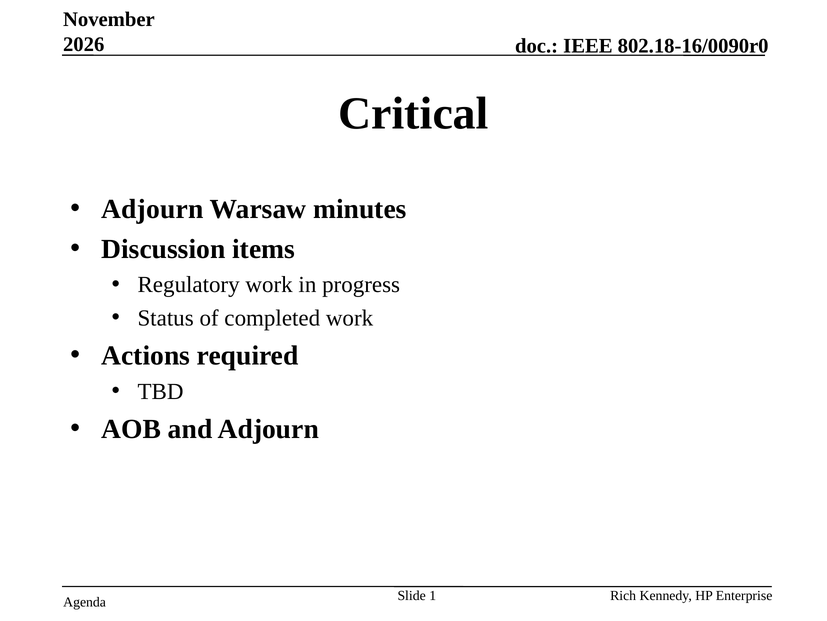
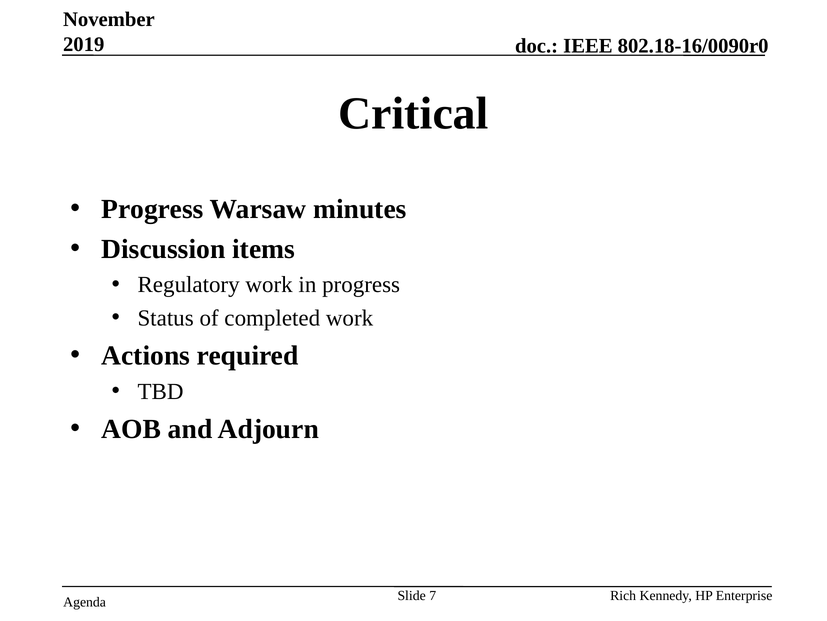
2026: 2026 -> 2019 (84, 44)
Adjourn: Adjourn -> Progress (152, 209)
1: 1 -> 7 (433, 595)
